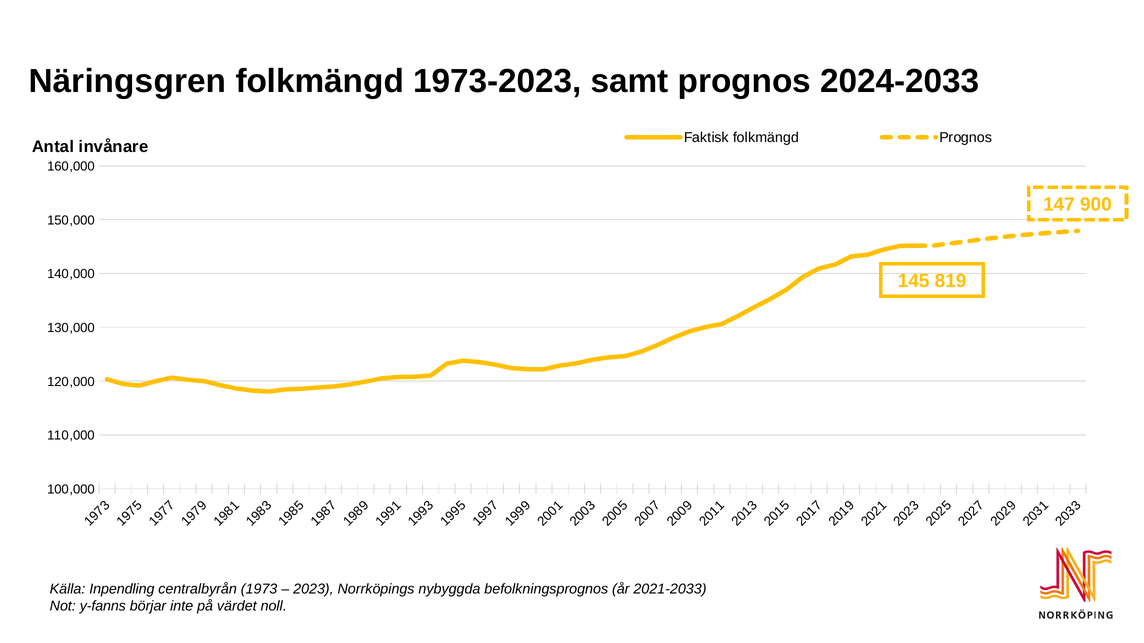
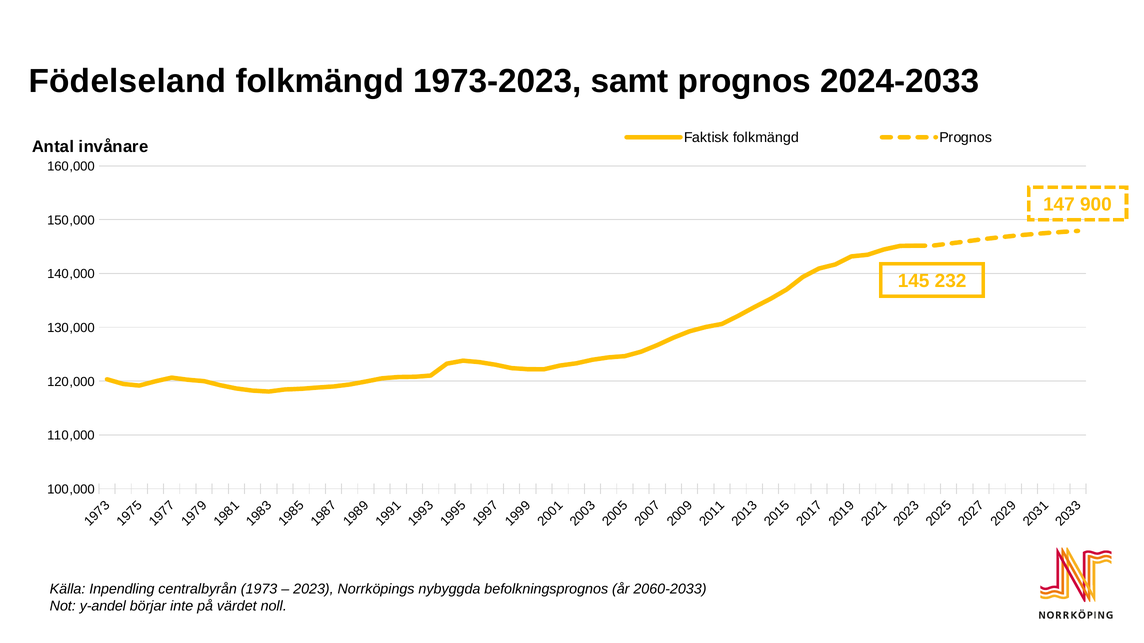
Näringsgren: Näringsgren -> Födelseland (127, 81)
819: 819 -> 232 (951, 281)
2021-2033: 2021-2033 -> 2060-2033 (670, 589)
y-fanns: y-fanns -> y-andel (103, 607)
